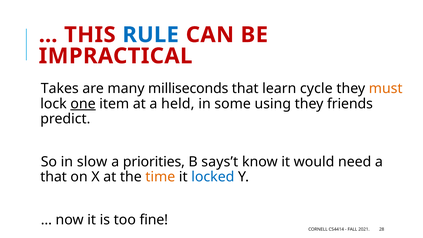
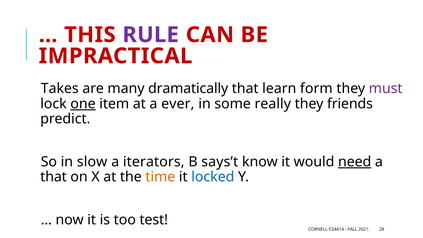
RULE colour: blue -> purple (151, 35)
milliseconds: milliseconds -> dramatically (188, 88)
cycle: cycle -> form (316, 88)
must colour: orange -> purple (386, 88)
held: held -> ever (178, 104)
using: using -> really (273, 104)
priorities: priorities -> iterators (154, 162)
need underline: none -> present (355, 162)
fine: fine -> test (154, 220)
